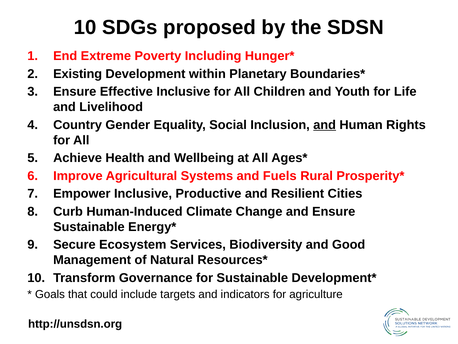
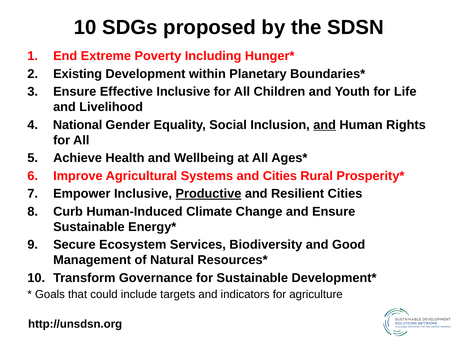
Country: Country -> National (78, 125)
and Fuels: Fuels -> Cities (280, 176)
Productive underline: none -> present (208, 193)
